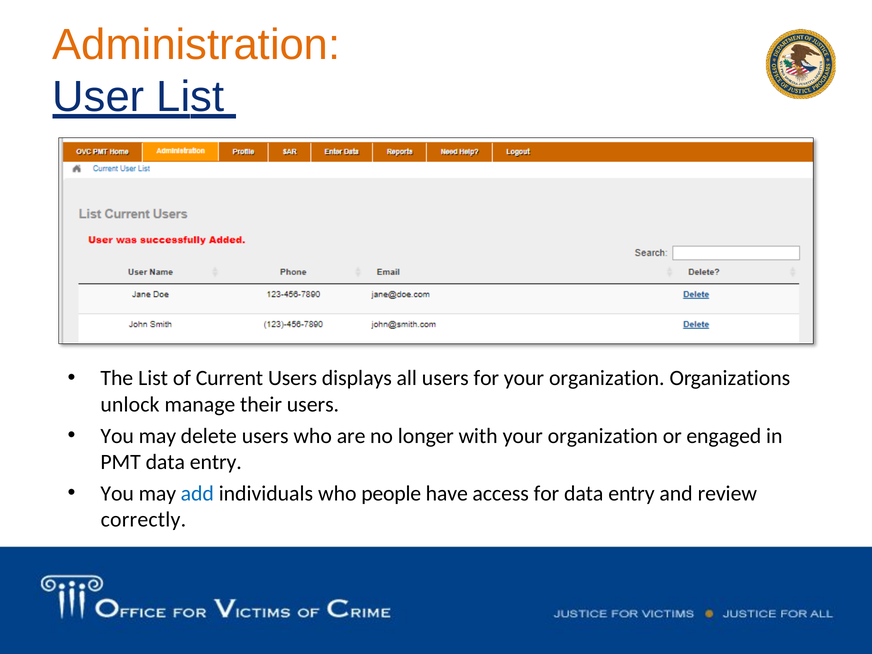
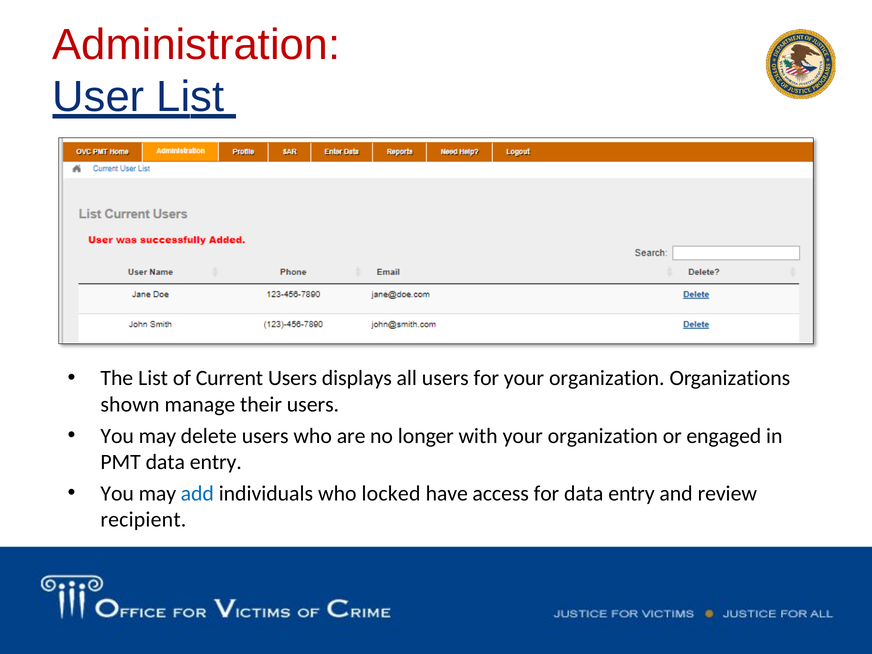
Administration colour: orange -> red (196, 45)
unlock: unlock -> shown (130, 404)
people: people -> locked (391, 493)
correctly: correctly -> recipient (143, 520)
